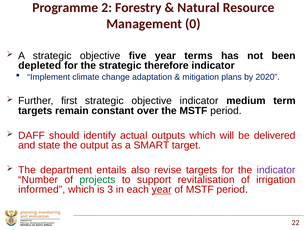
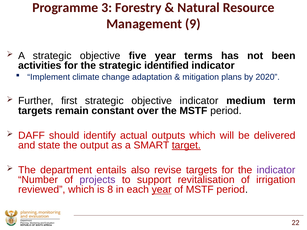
2: 2 -> 3 (107, 8)
0: 0 -> 9 (193, 24)
depleted: depleted -> activities (40, 66)
therefore: therefore -> identified (166, 66)
target underline: none -> present (186, 145)
projects colour: green -> purple (97, 180)
informed: informed -> reviewed (42, 190)
3: 3 -> 8 (110, 190)
